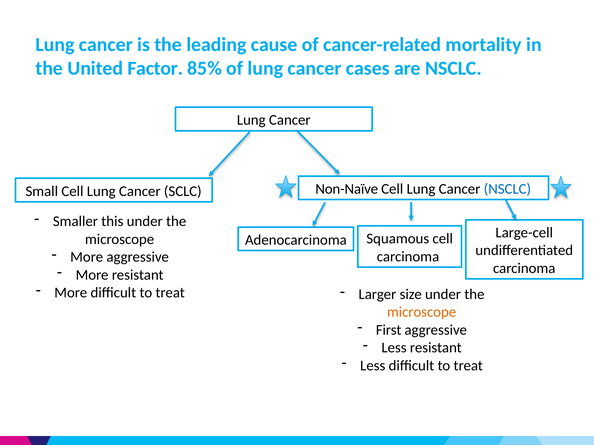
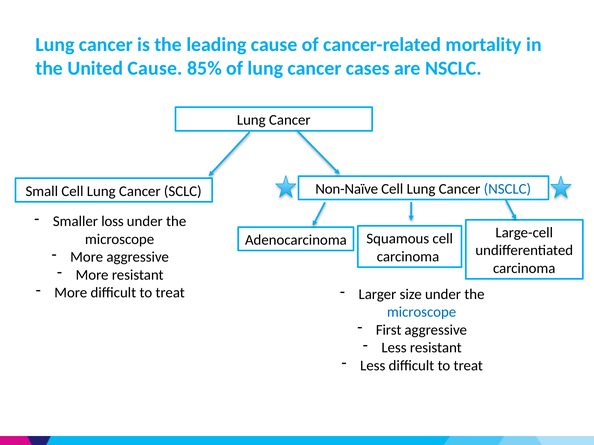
United Factor: Factor -> Cause (155, 68)
this: this -> loss (112, 222)
microscope colour: orange -> blue (422, 312)
